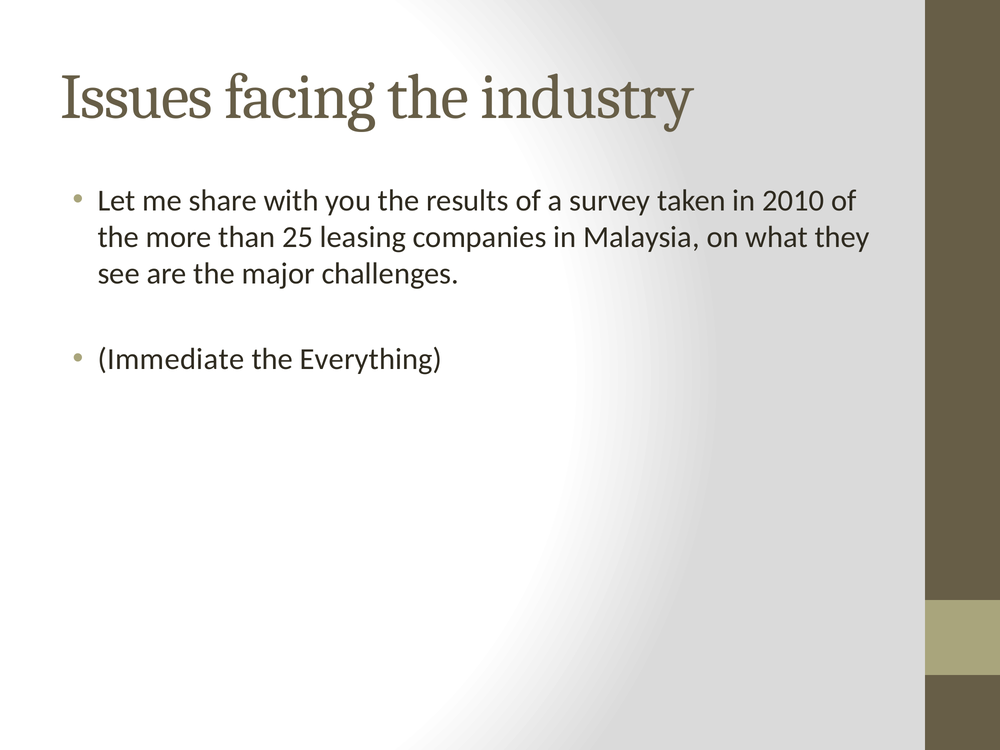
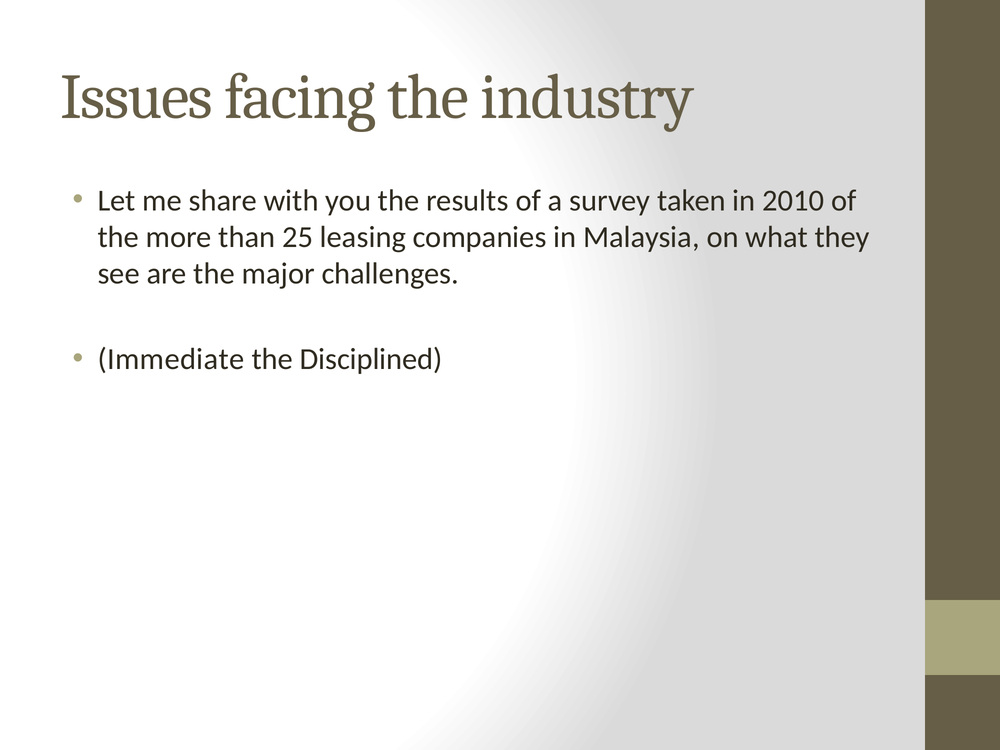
Everything: Everything -> Disciplined (371, 359)
